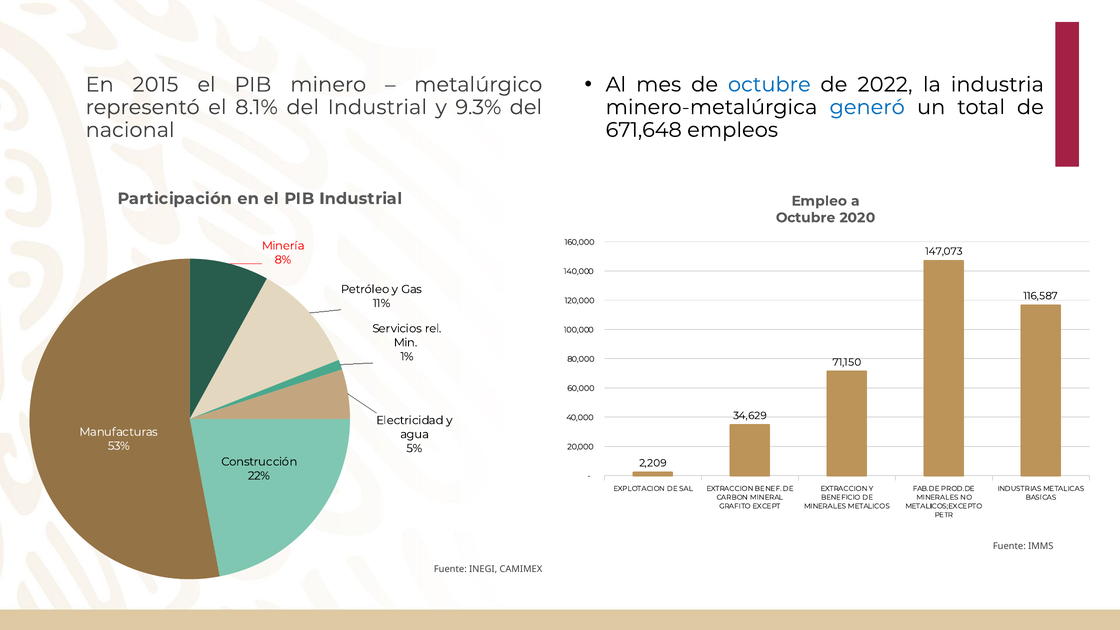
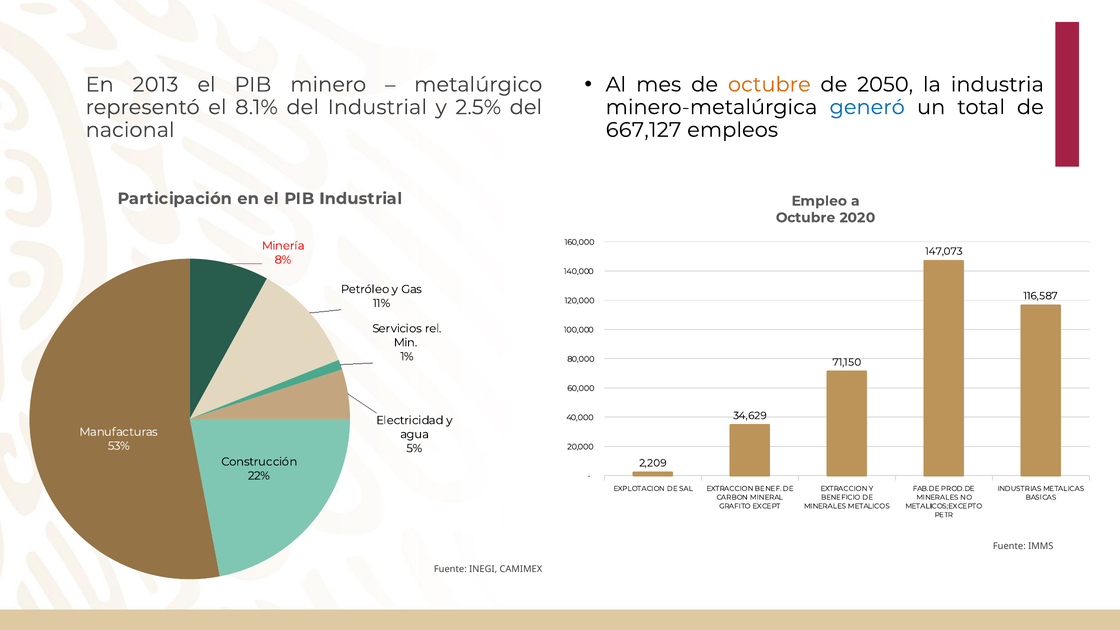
octubre colour: blue -> orange (769, 85)
2022: 2022 -> 2050 (885, 85)
2015: 2015 -> 2013 (155, 85)
9.3%: 9.3% -> 2.5% (478, 107)
671,648: 671,648 -> 667,127 (644, 130)
